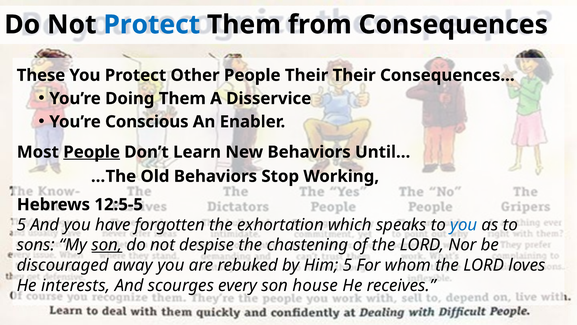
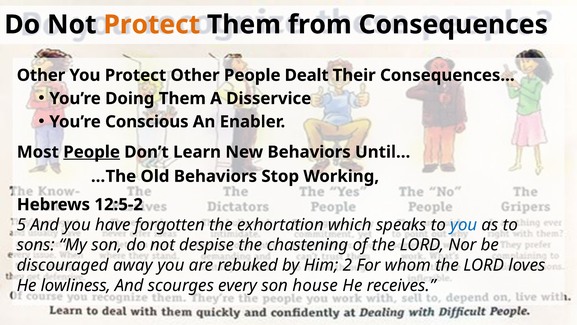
Protect colour: blue -> orange (152, 25)
These: These -> Other (41, 75)
People Their: Their -> Dealt (307, 75)
12:5-5: 12:5-5 -> 12:5-2 (119, 204)
son underline: present -> none (107, 245)
Him 5: 5 -> 2 (347, 265)
interests: interests -> lowliness (76, 285)
